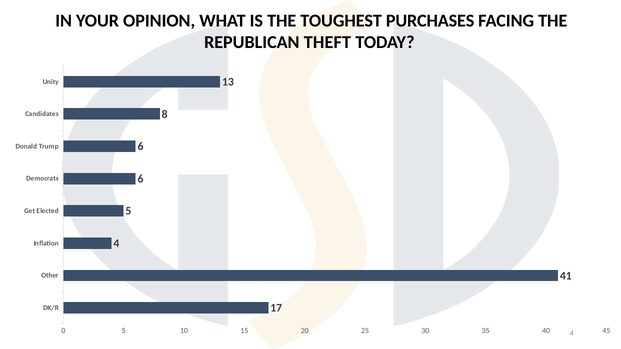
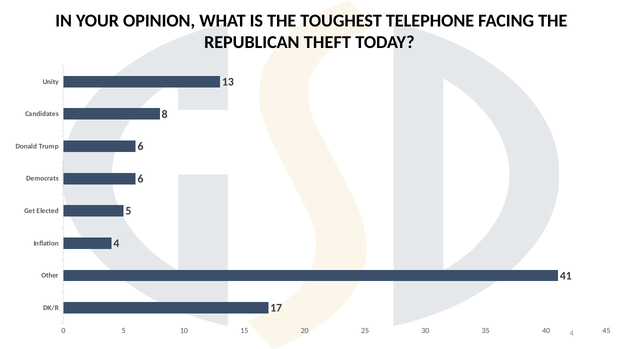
PURCHASES: PURCHASES -> TELEPHONE (430, 21)
